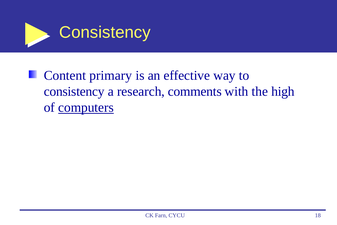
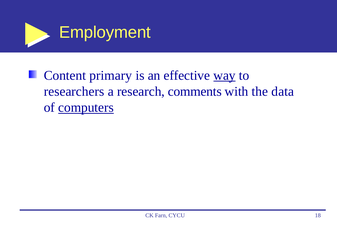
Consistency: Consistency -> Employment (105, 32)
way underline: none -> present (224, 75)
consistency: consistency -> researchers (74, 91)
high: high -> data (283, 91)
